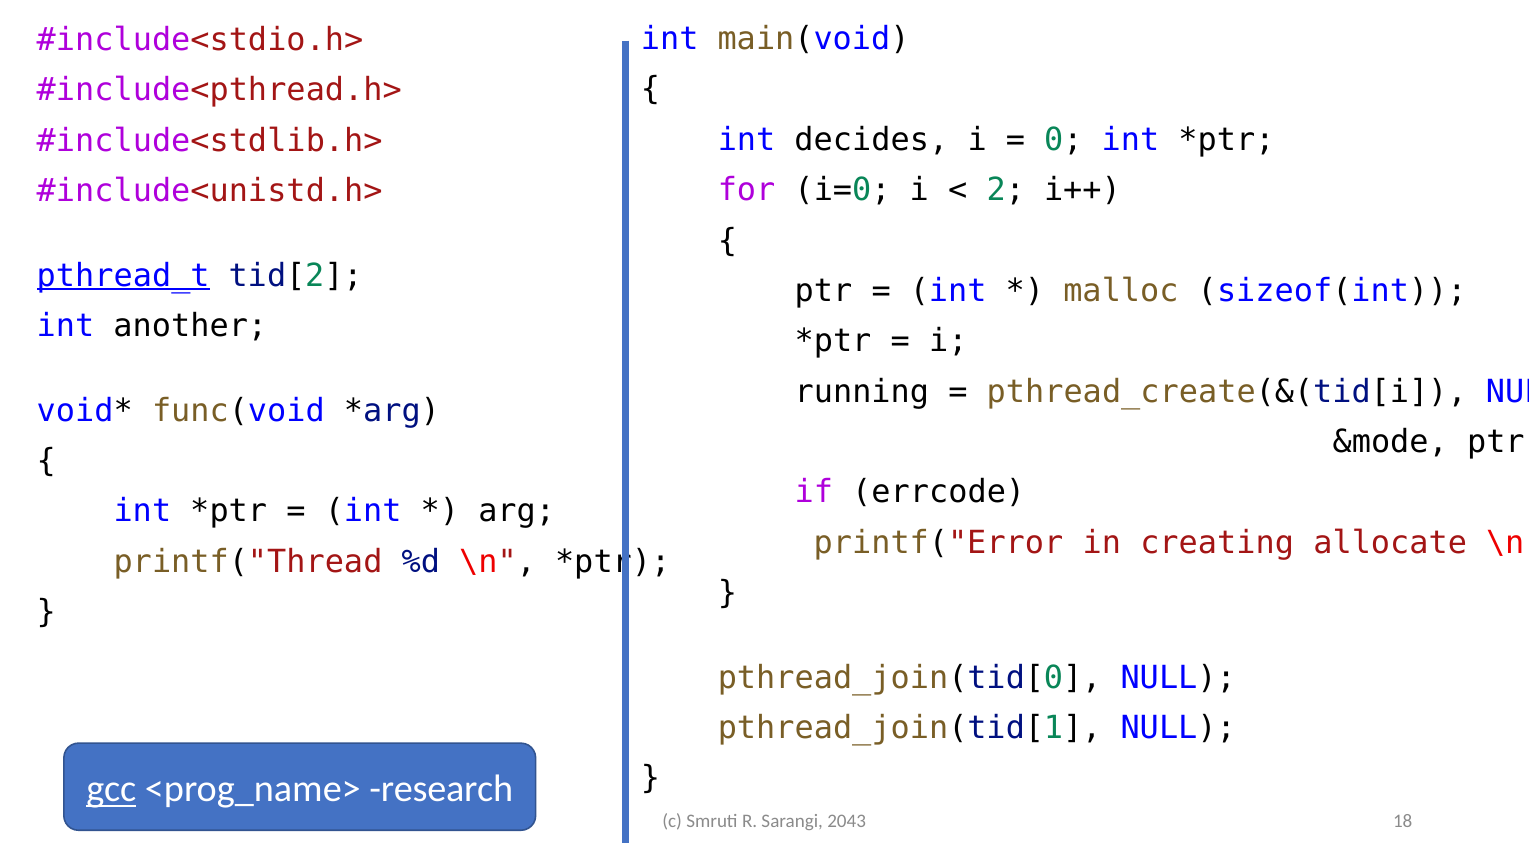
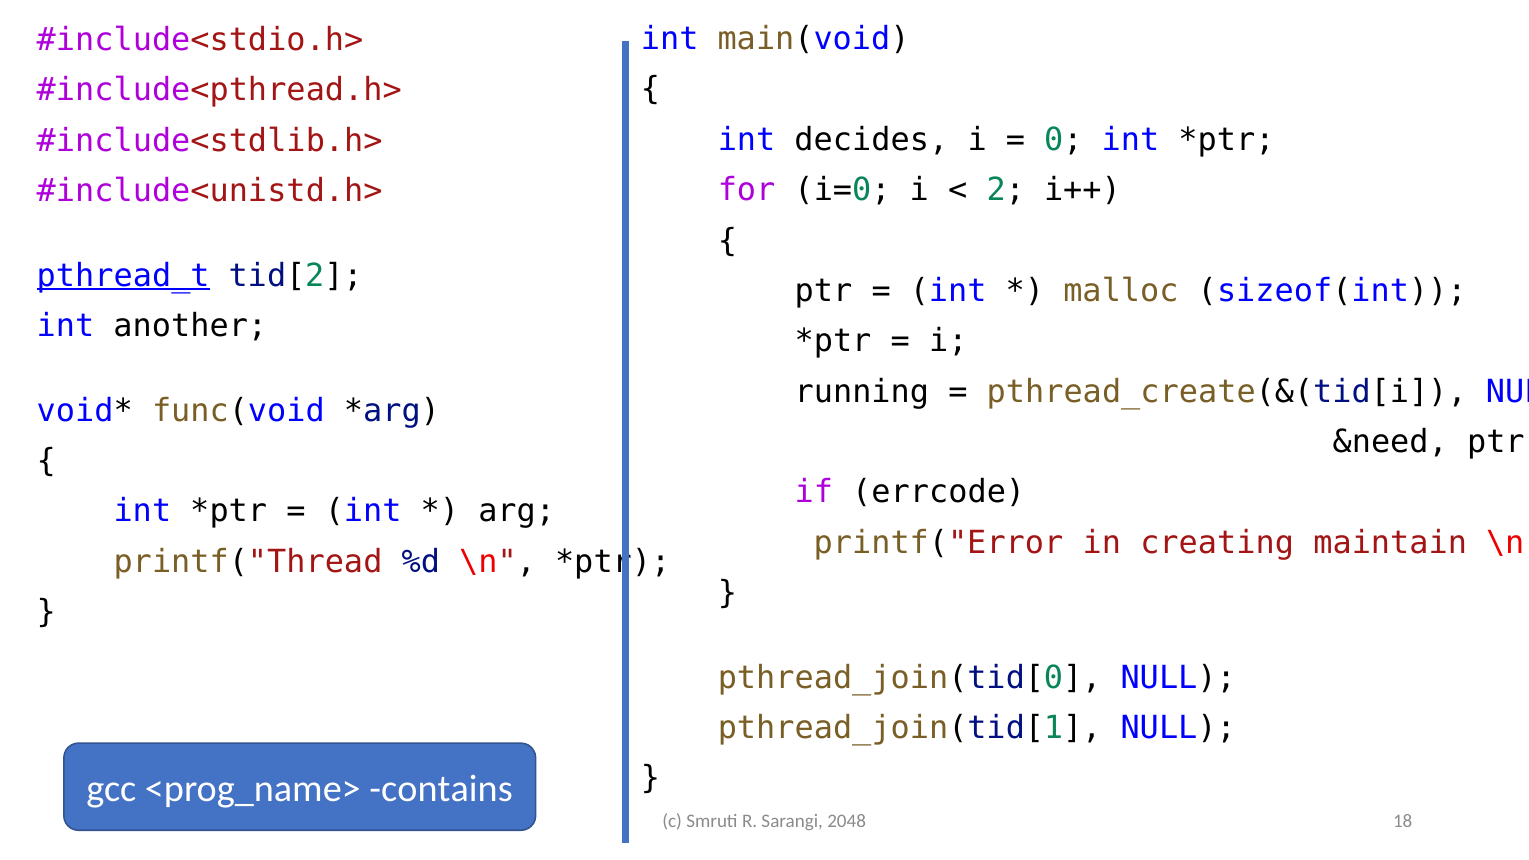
&mode: &mode -> &need (1390, 442)
allocate: allocate -> maintain (1390, 543)
gcc underline: present -> none (111, 789)
research: research -> contains (441, 789)
2043: 2043 -> 2048 (847, 821)
